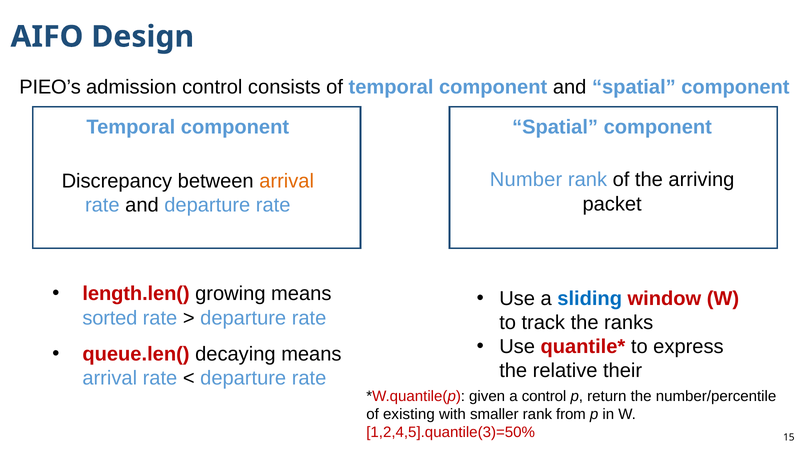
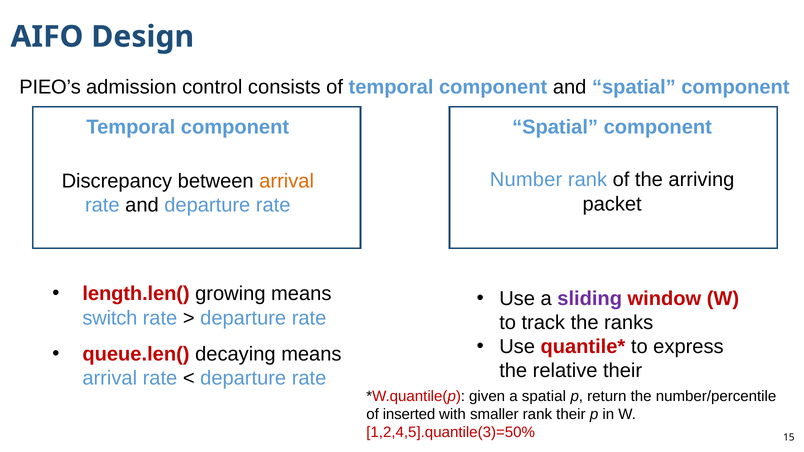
sliding colour: blue -> purple (590, 299)
sorted: sorted -> switch (110, 318)
a control: control -> spatial (544, 397)
existing: existing -> inserted (409, 415)
rank from: from -> their (571, 415)
